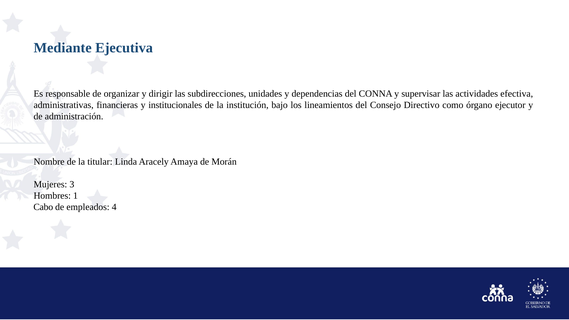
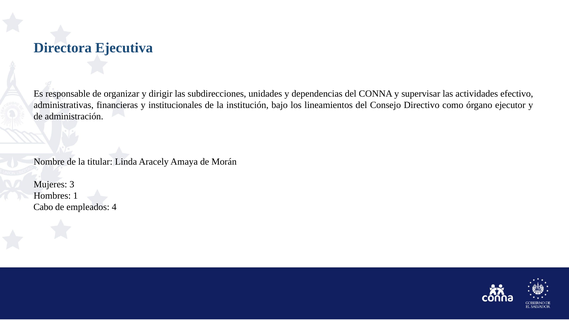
Mediante: Mediante -> Directora (63, 48)
efectiva: efectiva -> efectivo (517, 94)
